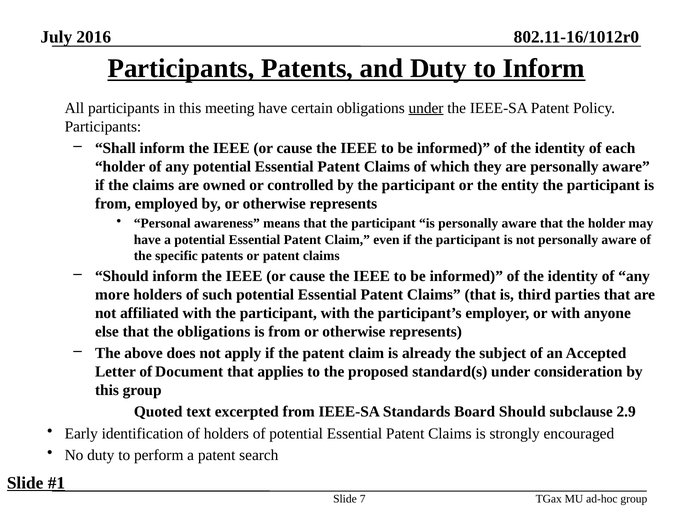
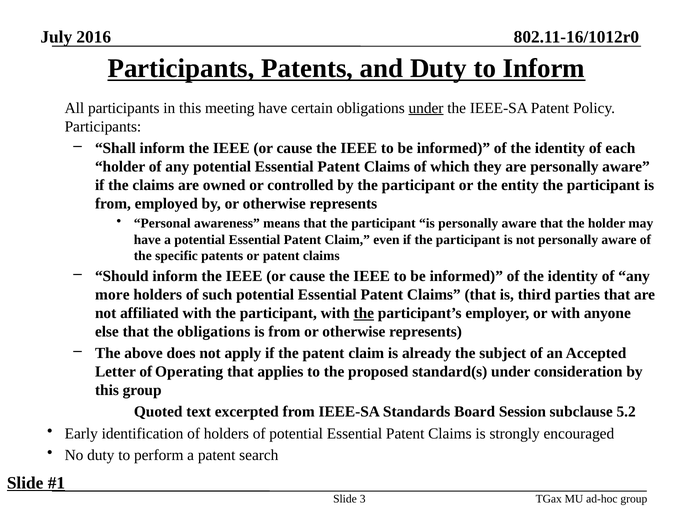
the underline: none -> present (364, 313)
Document: Document -> Operating (189, 372)
Board Should: Should -> Session (522, 412)
2.9: 2.9 -> 5.2 (626, 412)
7: 7 -> 3 (363, 498)
